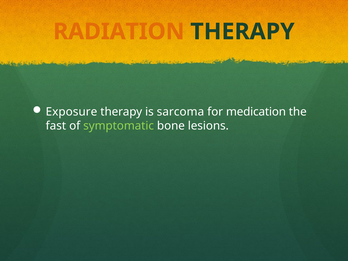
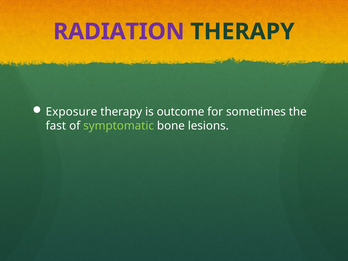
RADIATION colour: orange -> purple (119, 32)
sarcoma: sarcoma -> outcome (181, 112)
medication: medication -> sometimes (256, 112)
